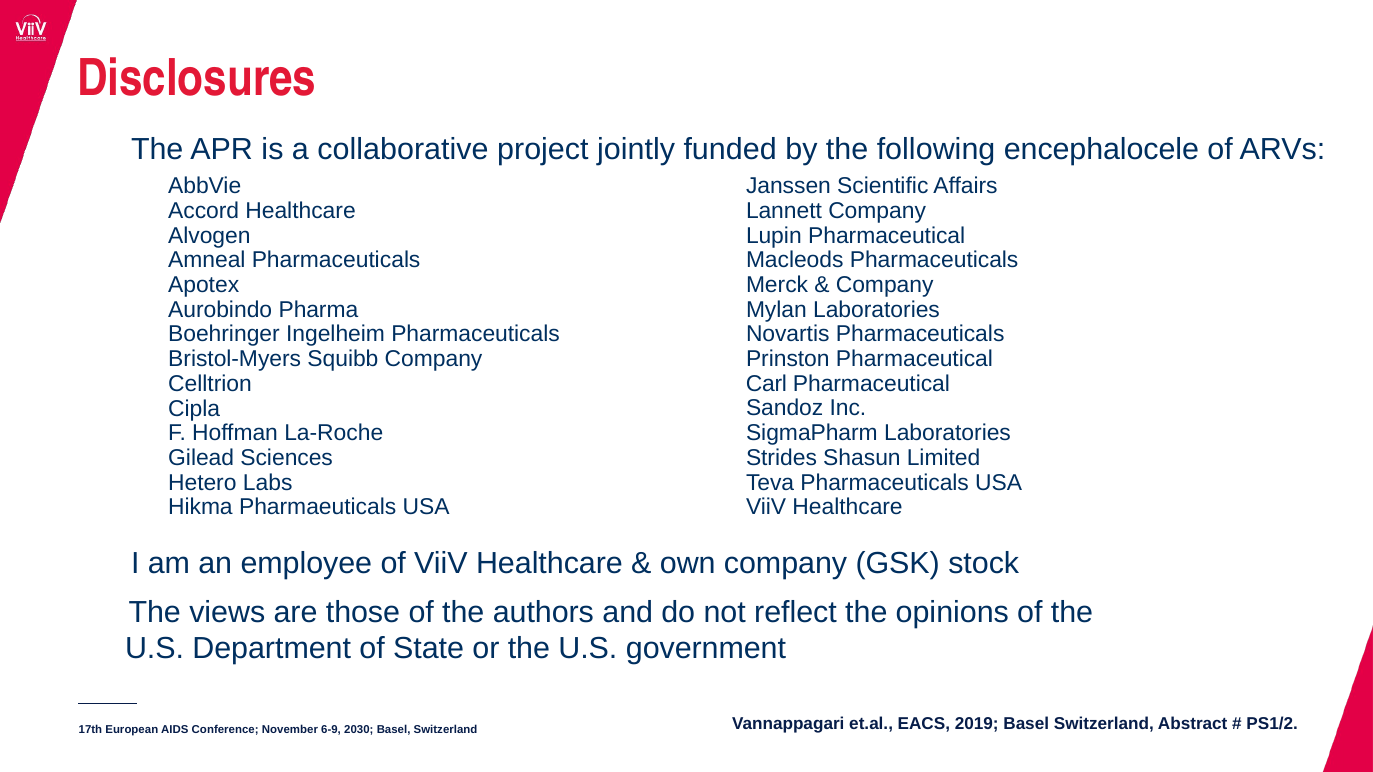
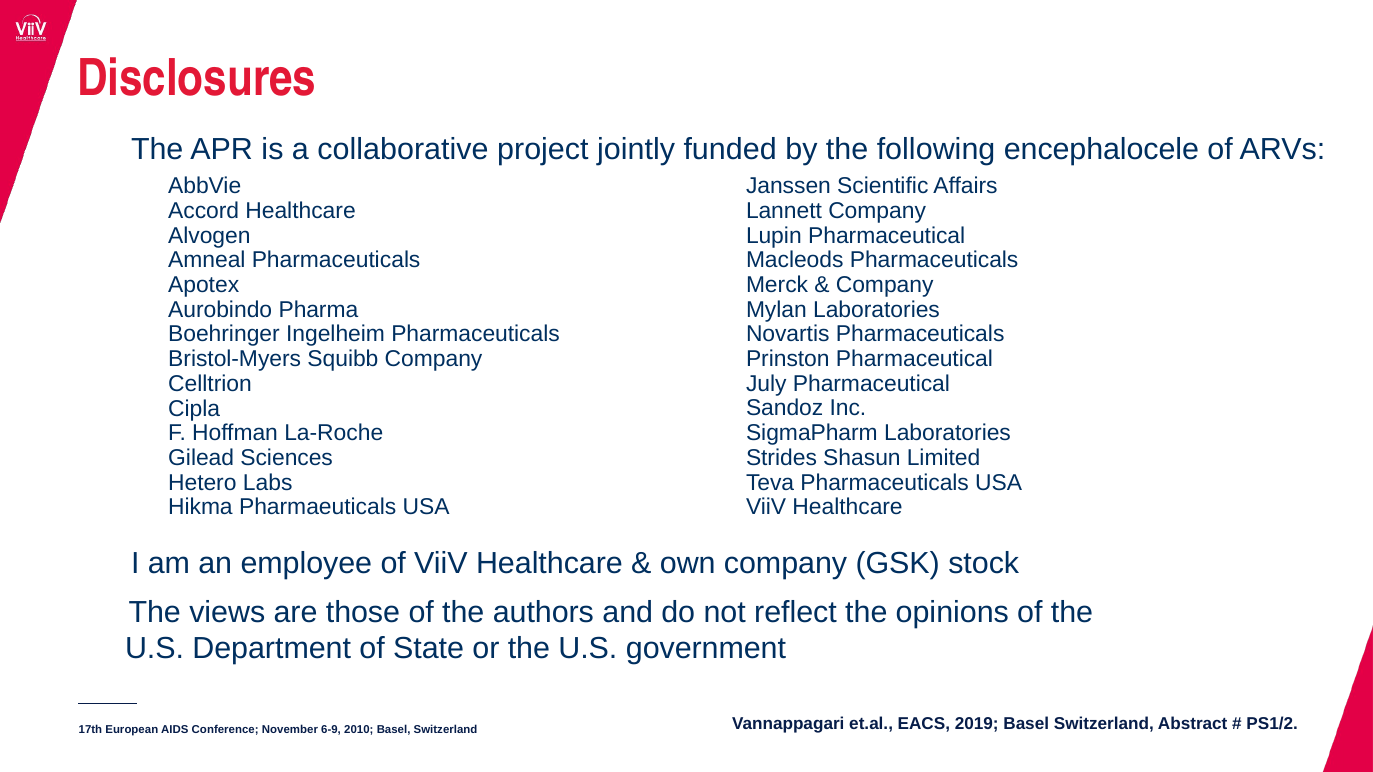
Carl: Carl -> July (766, 384)
2030: 2030 -> 2010 (359, 730)
